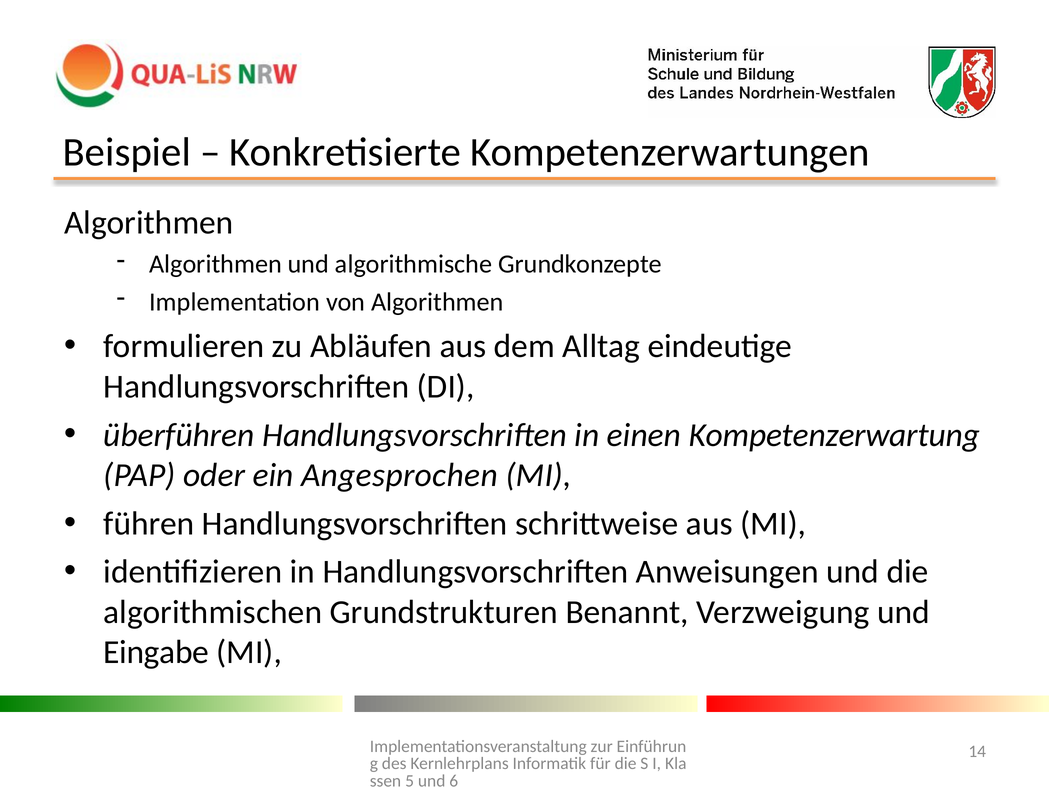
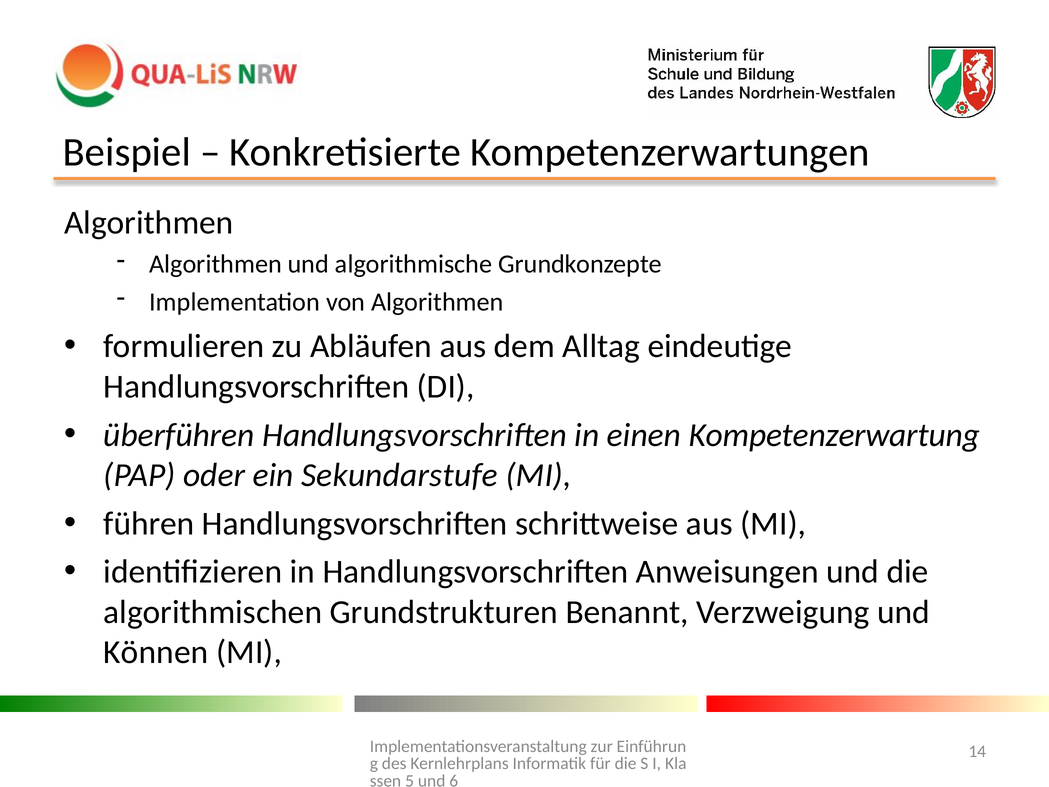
Angesprochen: Angesprochen -> Sekundarstufe (400, 475)
Eingabe: Eingabe -> Können (156, 652)
